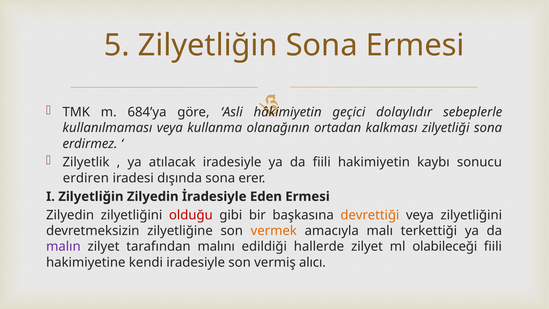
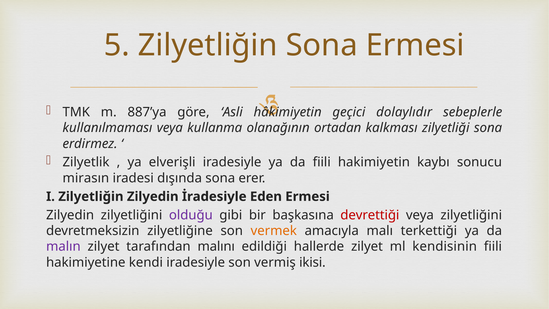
684’ya: 684’ya -> 887’ya (147, 112)
atılacak: atılacak -> elverişli (172, 162)
erdiren: erdiren -> mirasın (86, 178)
olduğu colour: red -> purple (191, 215)
devrettiği colour: orange -> red (370, 215)
olabileceği: olabileceği -> kendisinin (445, 247)
alıcı: alıcı -> ikisi (312, 262)
